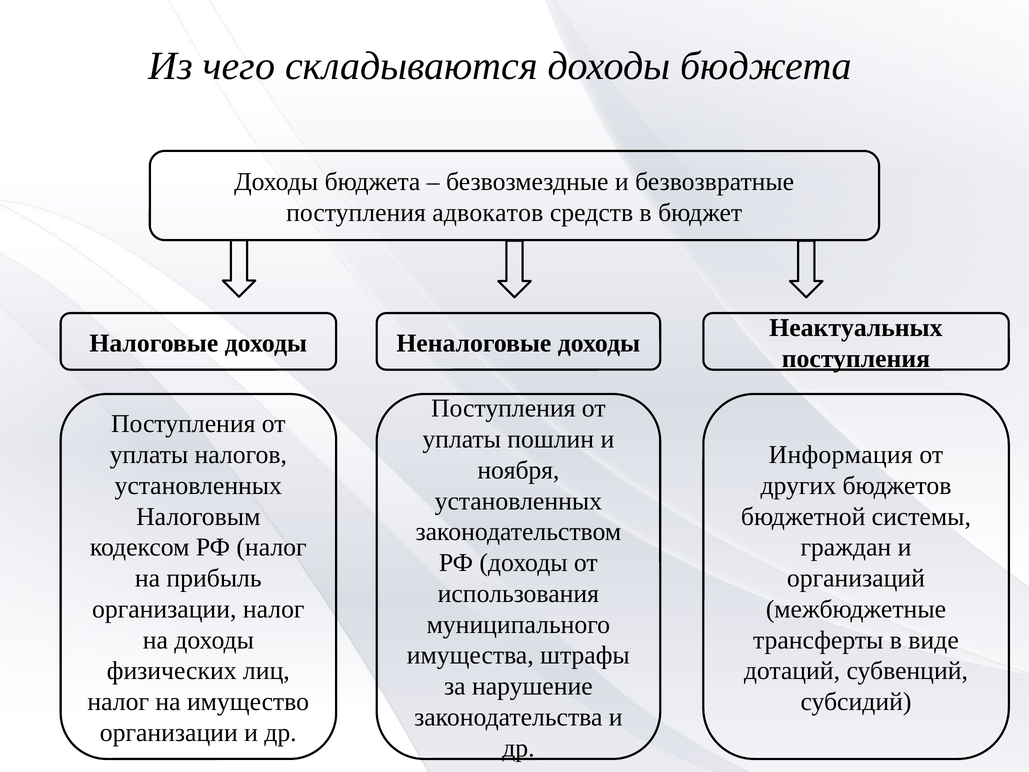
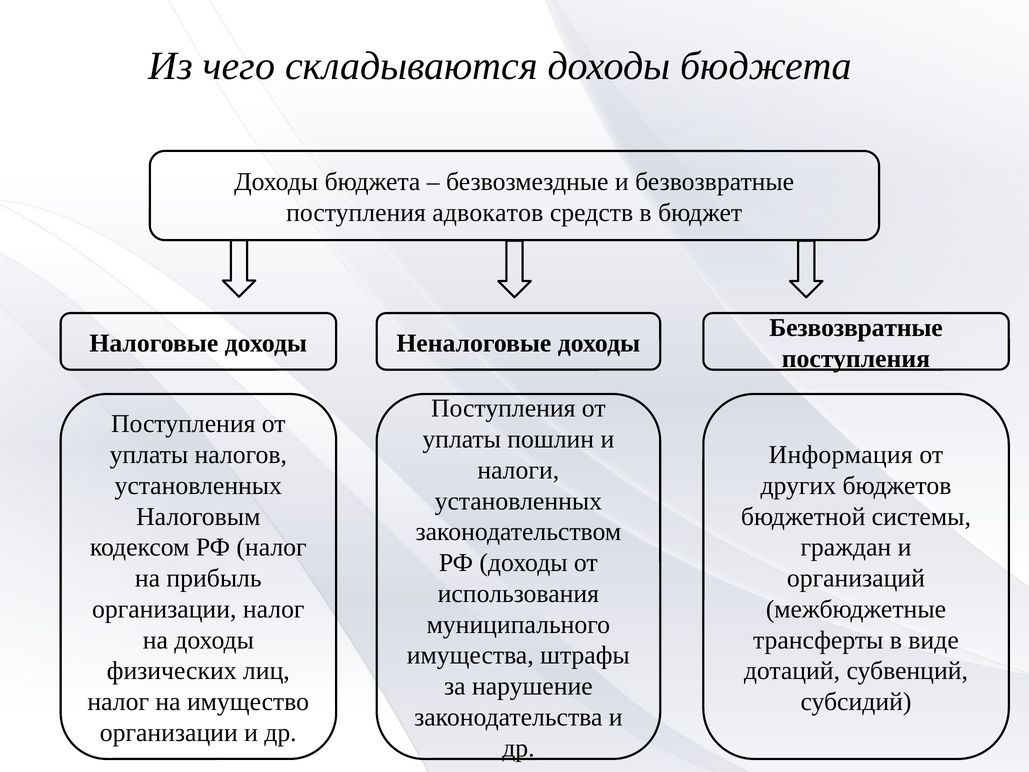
Неактуальных: Неактуальных -> Безвозвратные (856, 328)
ноября: ноября -> налоги (518, 470)
